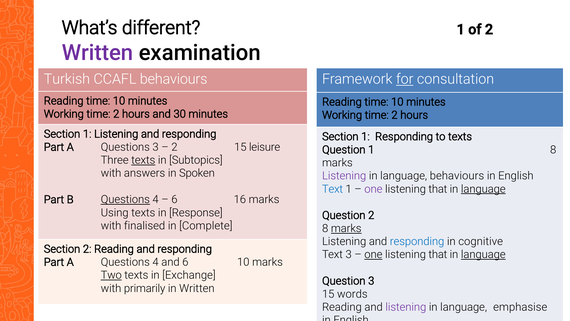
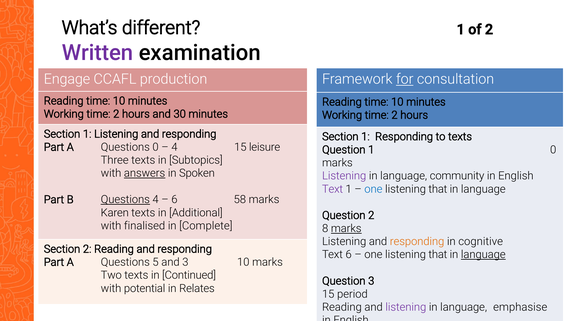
Turkish: Turkish -> Engage (67, 79)
CCAFL behaviours: behaviours -> production (174, 79)
Questions 3: 3 -> 0 (156, 147)
2: 2 -> 4 (174, 147)
1 8: 8 -> 0 (553, 150)
texts underline: present -> none (143, 160)
answers underline: none -> present (145, 173)
language behaviours: behaviours -> community (457, 176)
Text colour: blue -> purple (333, 189)
one colour: purple -> blue (373, 189)
language underline: present -> none (483, 189)
16: 16 -> 58 (240, 199)
Using: Using -> Karen (115, 212)
Response: Response -> Additional (196, 212)
responding colour: blue -> orange (417, 241)
Text 3: 3 -> 6 (349, 254)
one underline: present -> none (373, 254)
A Questions 4: 4 -> 5 (156, 262)
and 6: 6 -> 3 (185, 262)
Two underline: present -> none (111, 275)
Exchange: Exchange -> Continued (189, 275)
primarily: primarily -> potential (145, 288)
in Written: Written -> Relates (197, 288)
words: words -> period (352, 294)
